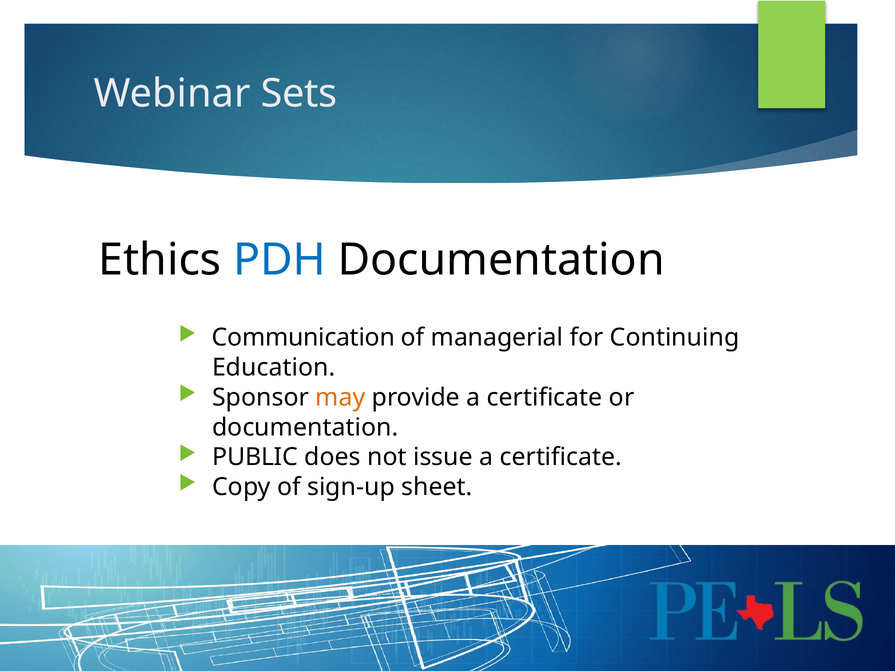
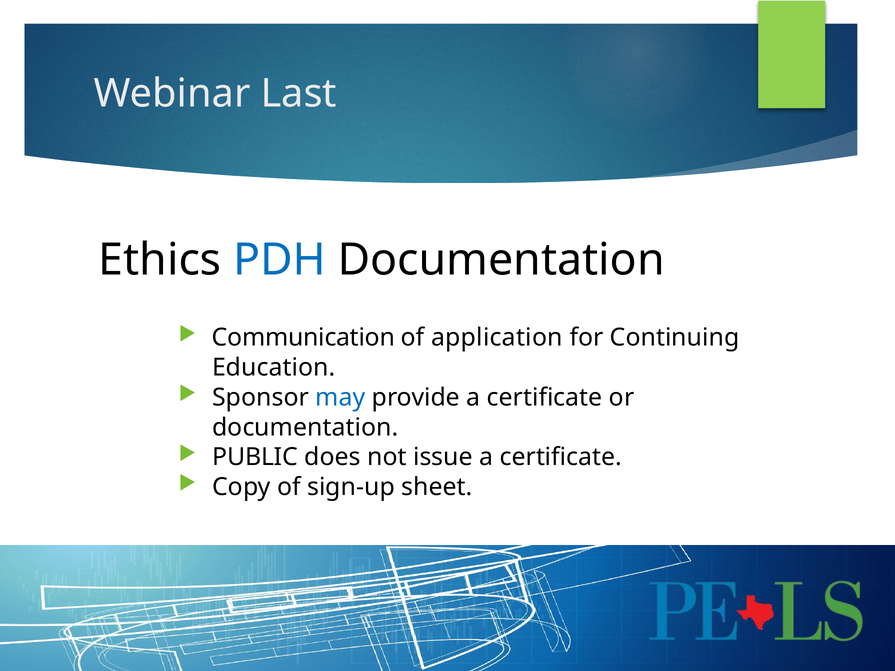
Sets: Sets -> Last (299, 93)
managerial: managerial -> application (497, 338)
may colour: orange -> blue (340, 398)
